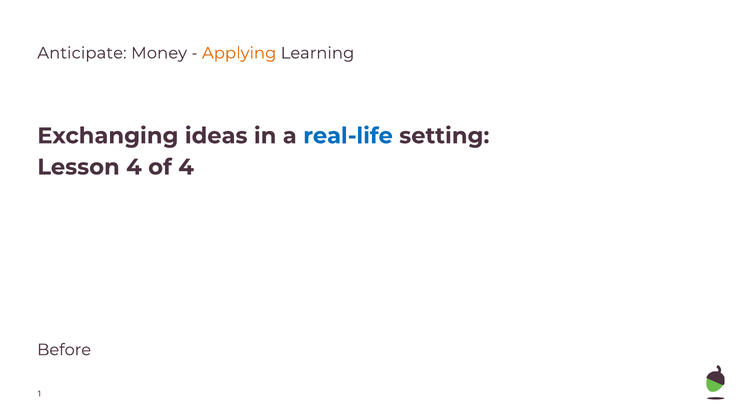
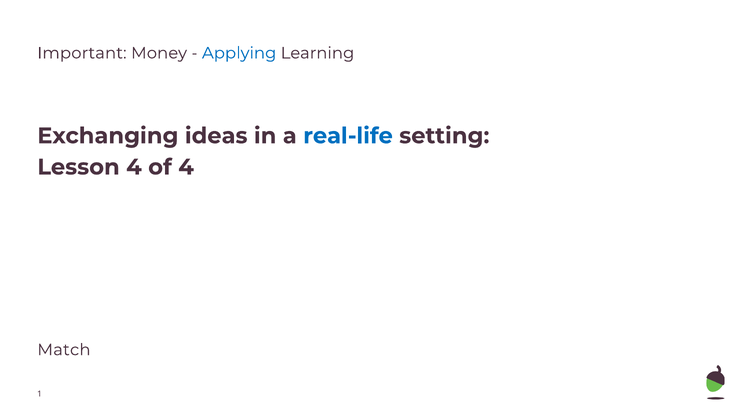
Anticipate: Anticipate -> Important (82, 53)
Applying colour: orange -> blue (239, 53)
Before: Before -> Match (64, 350)
